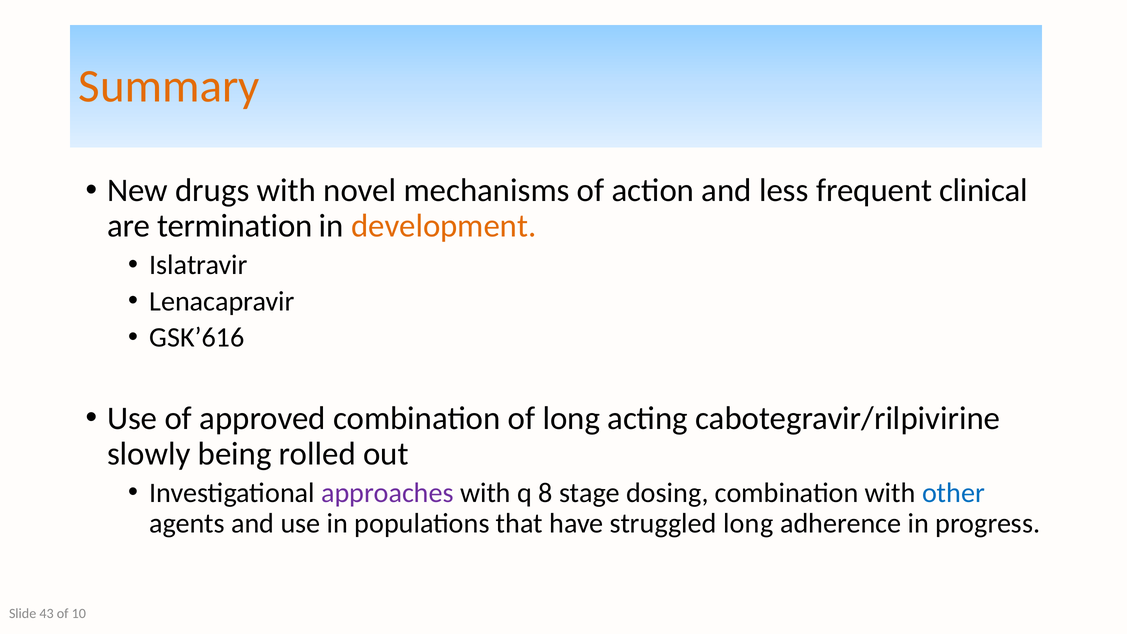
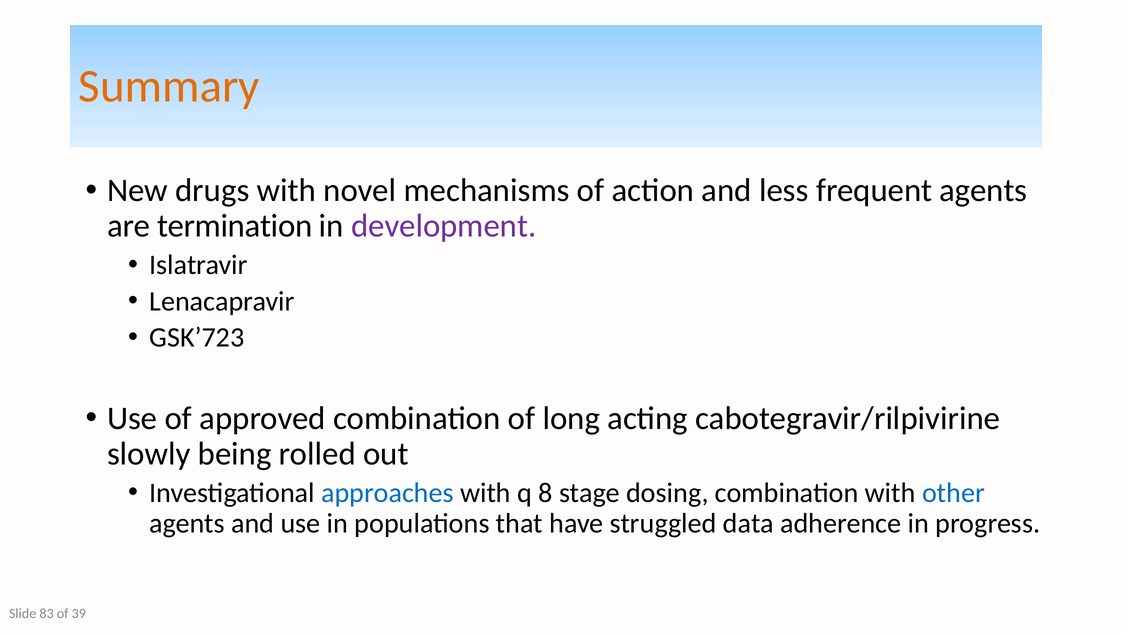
frequent clinical: clinical -> agents (983, 191)
development colour: orange -> purple (444, 226)
GSK’616: GSK’616 -> GSK’723 (197, 337)
approaches colour: purple -> blue (387, 493)
struggled long: long -> data (748, 523)
43: 43 -> 83 (47, 614)
10: 10 -> 39 (79, 614)
